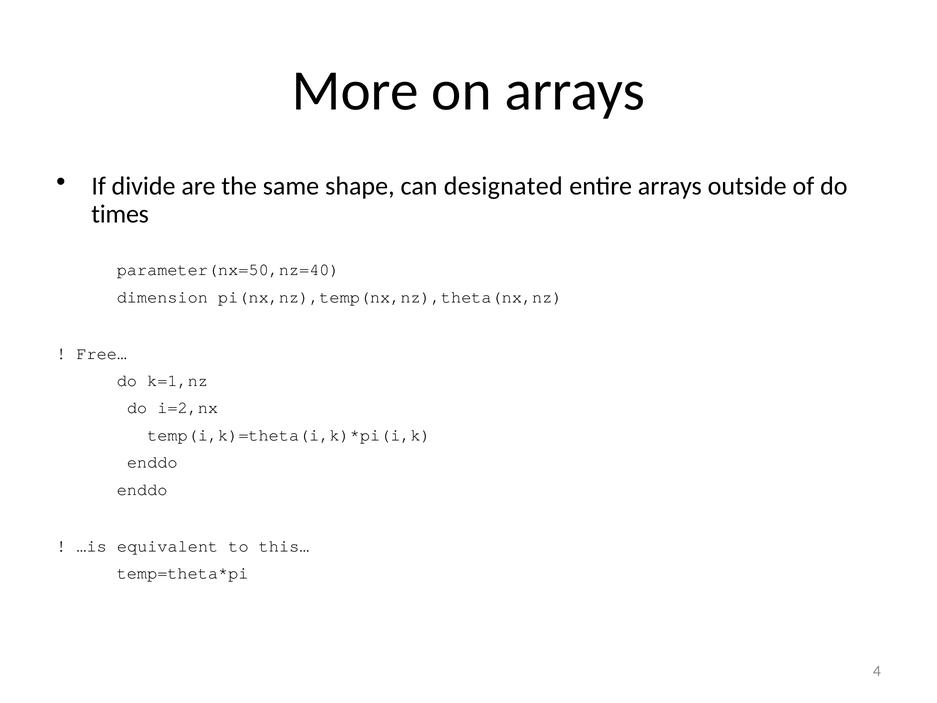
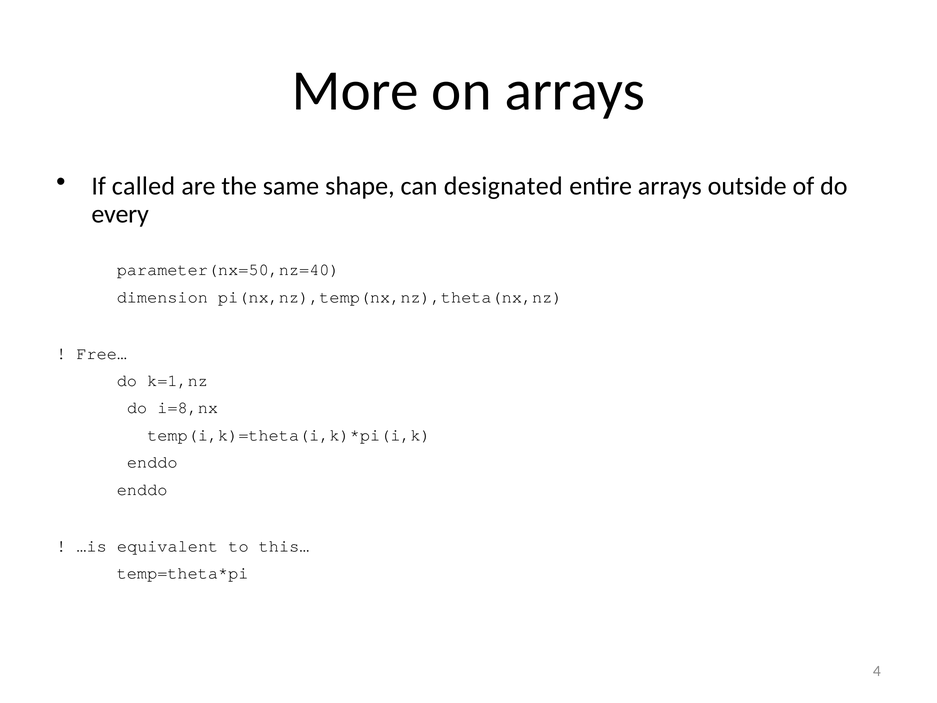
divide: divide -> called (143, 186)
times: times -> every (120, 214)
i=2,nx: i=2,nx -> i=8,nx (188, 408)
